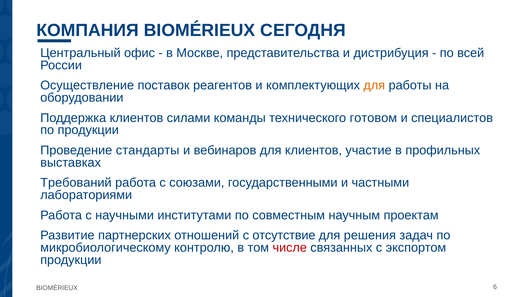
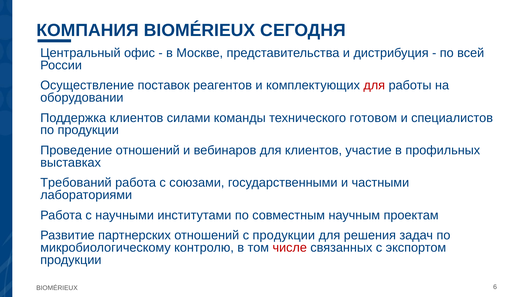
для colour: orange -> red (374, 85)
Проведение стандарты: стандарты -> отношений (148, 150)
с отсутствие: отсутствие -> продукции (284, 235)
